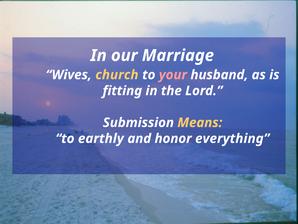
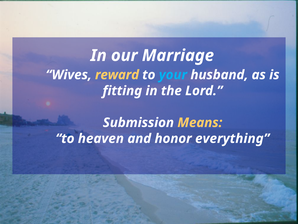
church: church -> reward (117, 75)
your colour: pink -> light blue (173, 75)
earthly: earthly -> heaven (101, 138)
